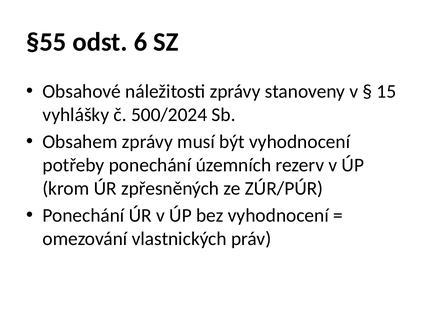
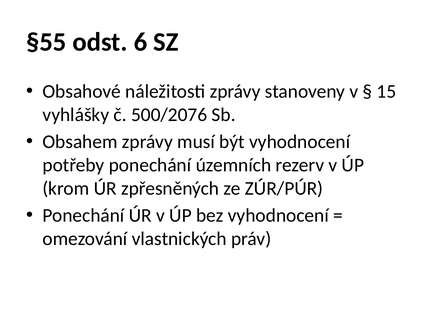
500/2024: 500/2024 -> 500/2076 (169, 115)
